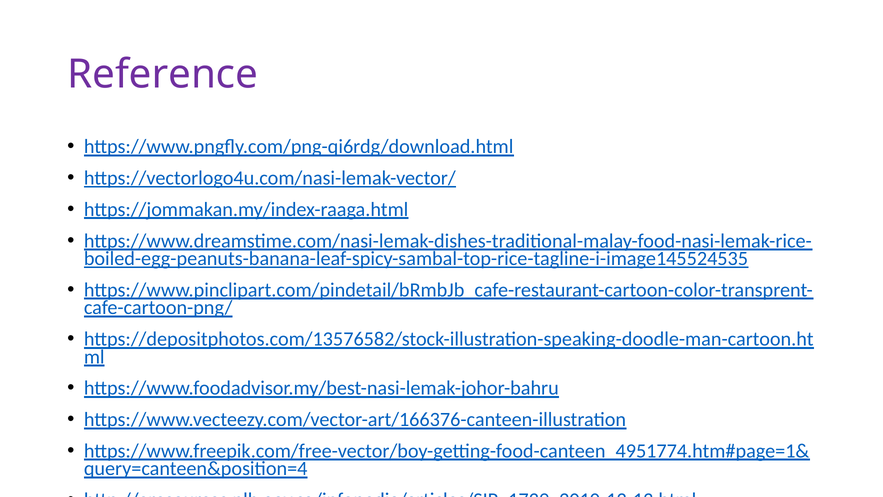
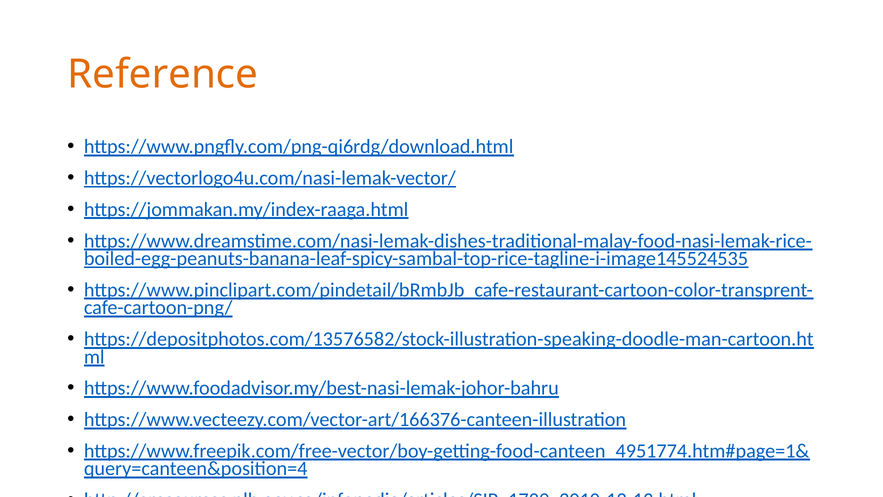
Reference colour: purple -> orange (163, 74)
